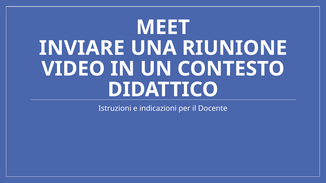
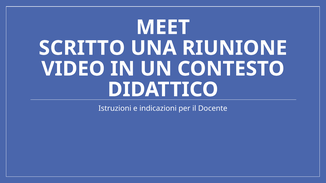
INVIARE: INVIARE -> SCRITTO (82, 48)
